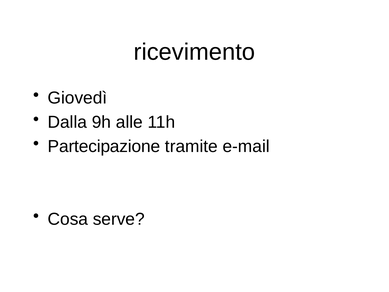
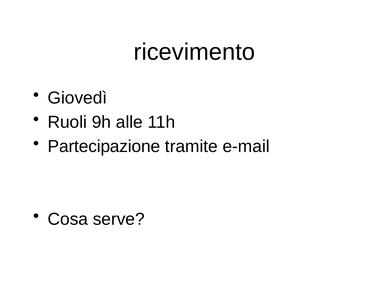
Dalla: Dalla -> Ruoli (67, 122)
